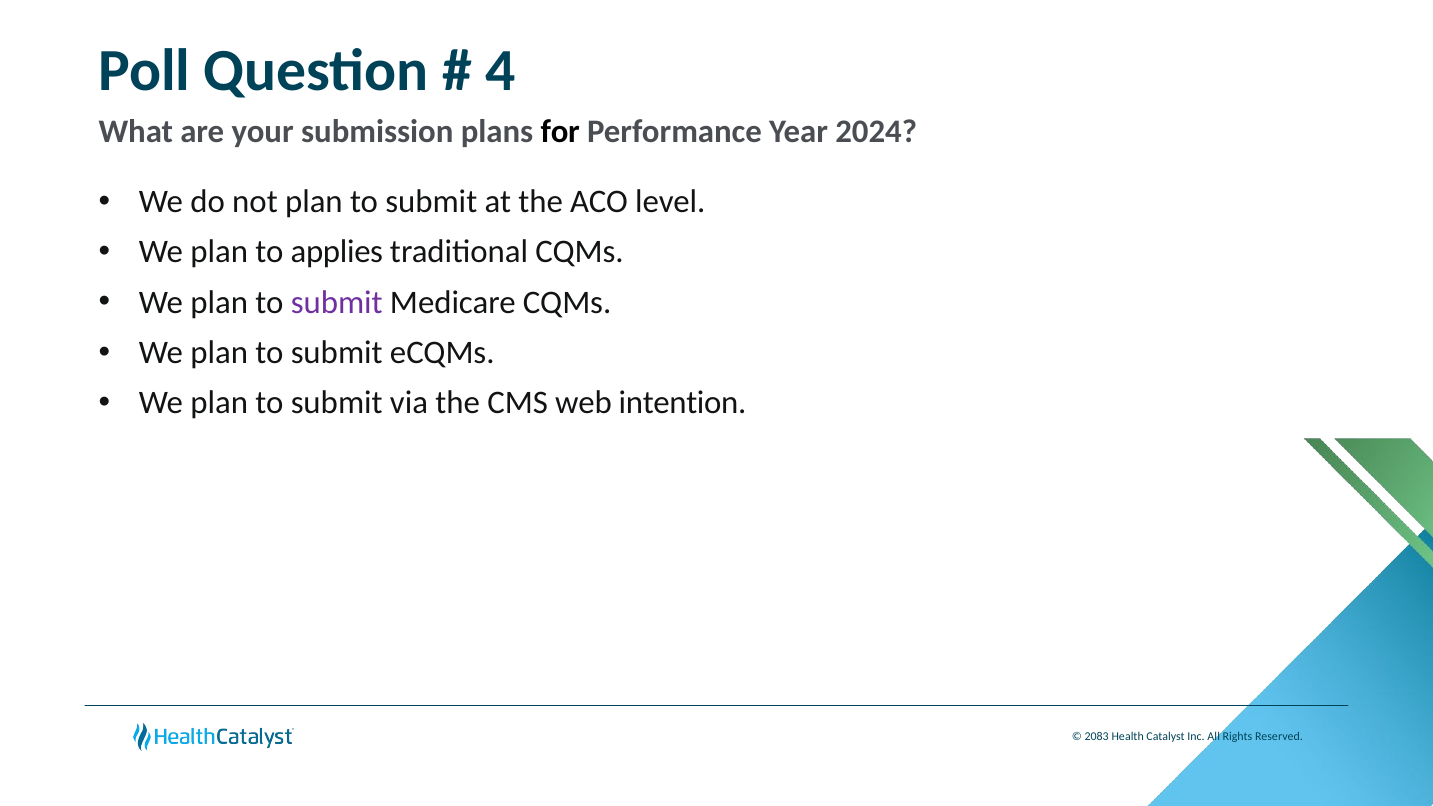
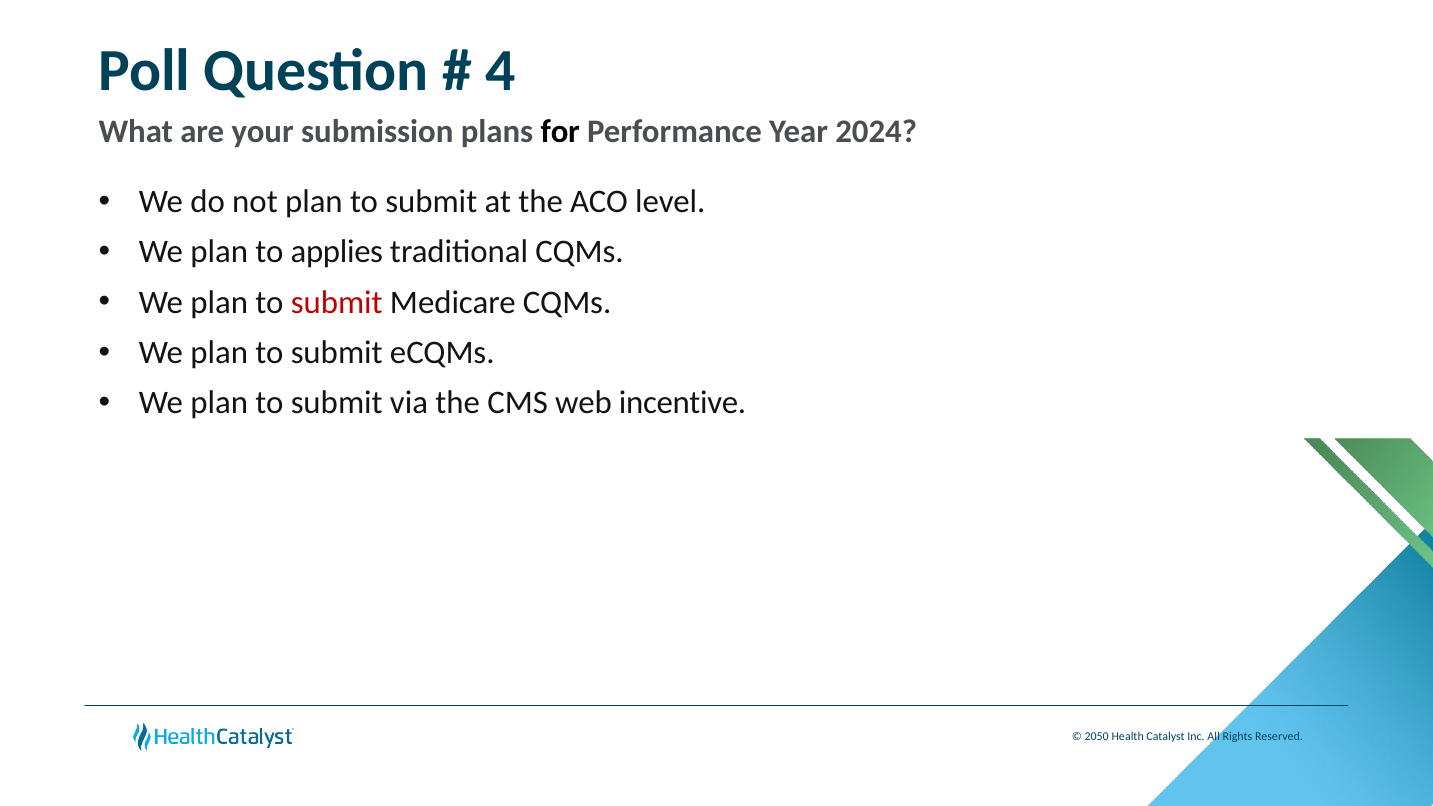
submit colour: purple -> red (337, 302)
intention: intention -> incentive (683, 403)
2083: 2083 -> 2050 (1097, 737)
